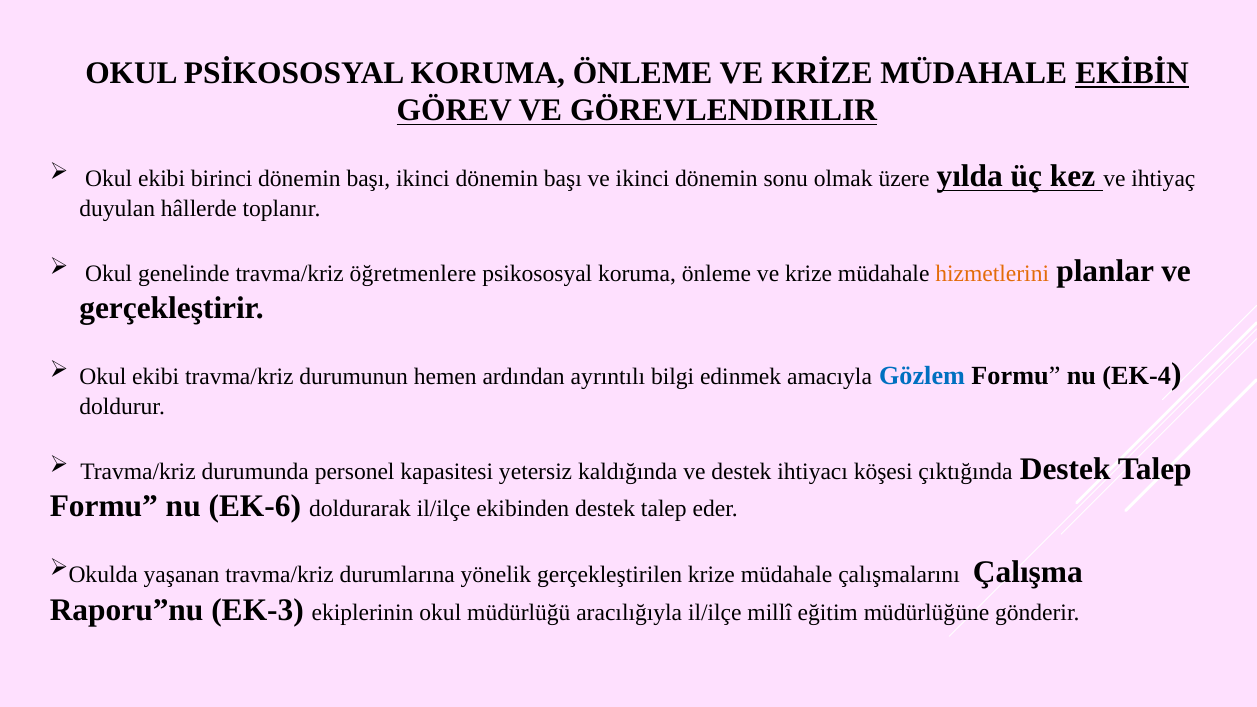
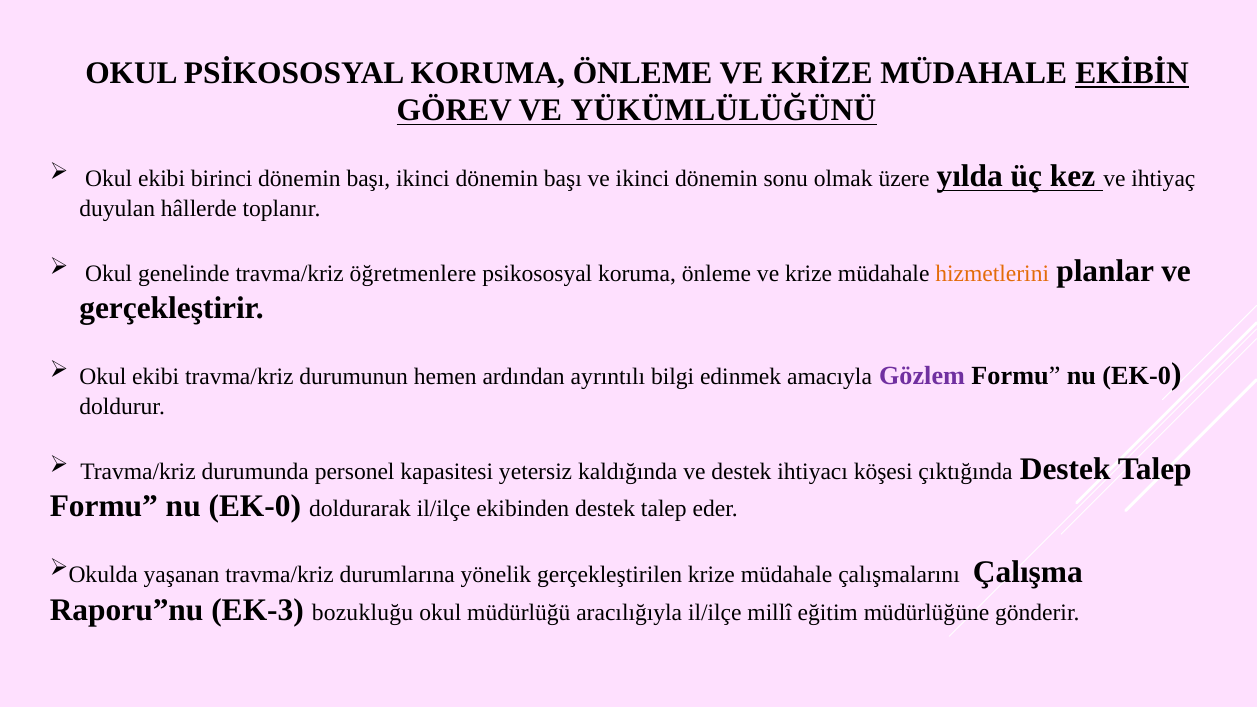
GÖREVLENDIRILIR: GÖREVLENDIRILIR -> YÜKÜMLÜLÜĞÜNÜ (724, 111)
Gözlem colour: blue -> purple (922, 376)
EK-4: EK-4 -> EK-0 (1137, 376)
EK-6: EK-6 -> EK-0 (255, 506)
ekiplerinin: ekiplerinin -> bozukluğu (362, 613)
